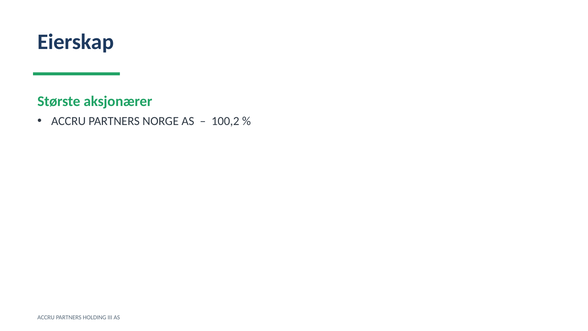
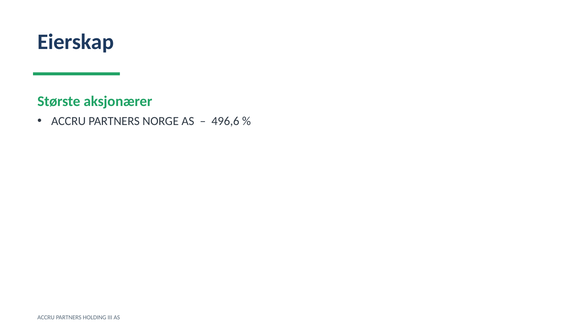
100,2: 100,2 -> 496,6 (225, 121)
